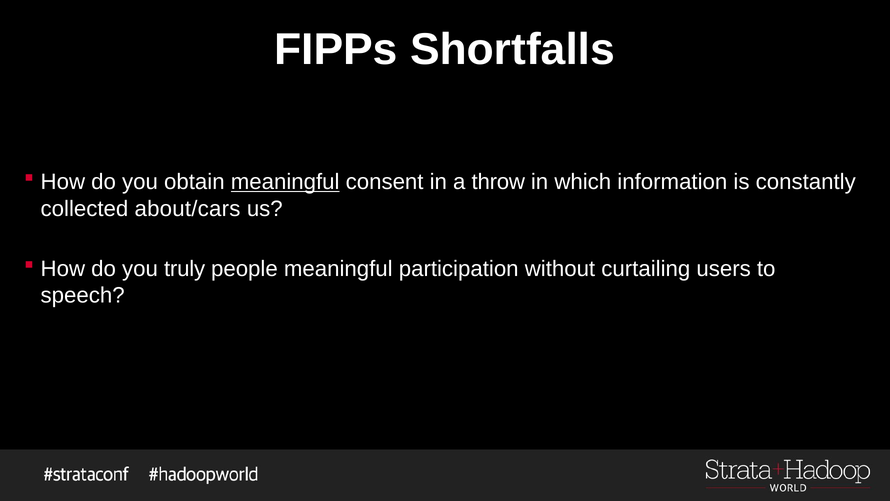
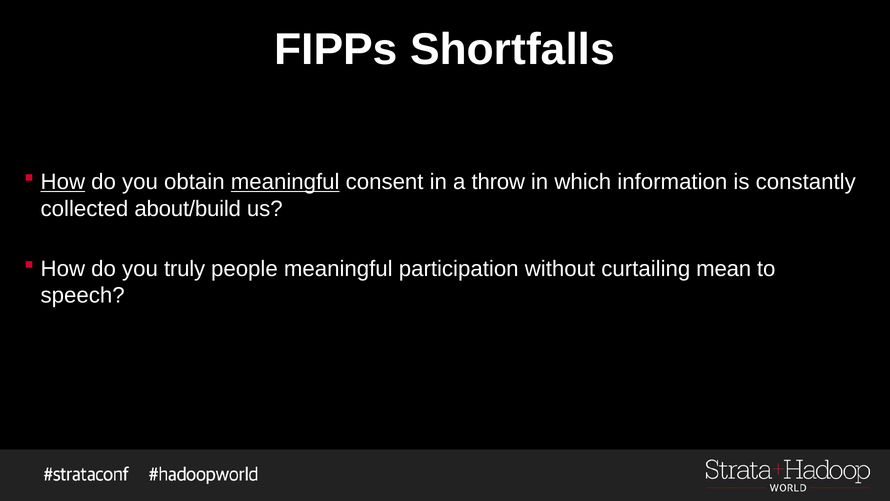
How underline: none -> present (63, 182)
about/cars: about/cars -> about/build (188, 209)
users: users -> mean (724, 269)
